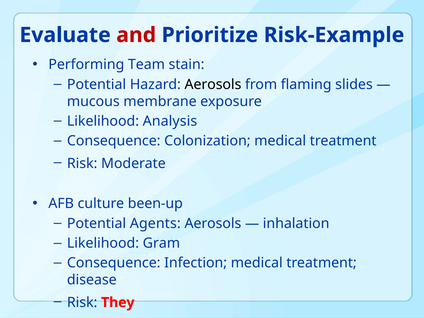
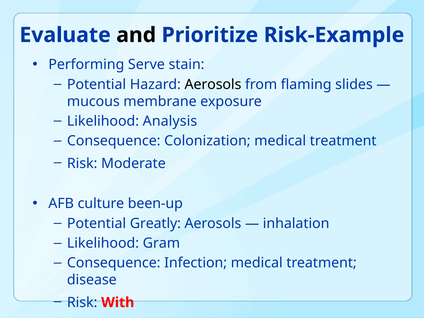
and colour: red -> black (136, 35)
Team: Team -> Serve (146, 65)
Agents: Agents -> Greatly (155, 223)
They: They -> With (118, 302)
